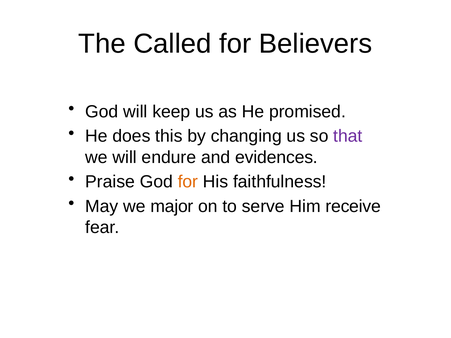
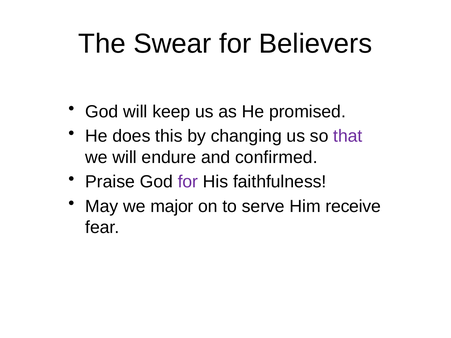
Called: Called -> Swear (172, 44)
evidences: evidences -> confirmed (276, 157)
for colour: orange -> purple (188, 182)
